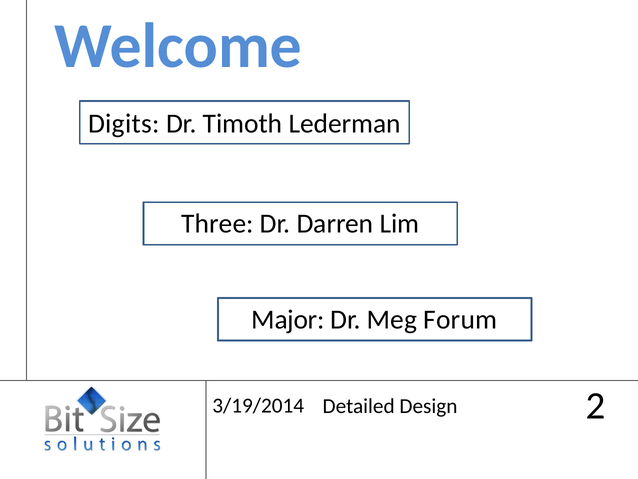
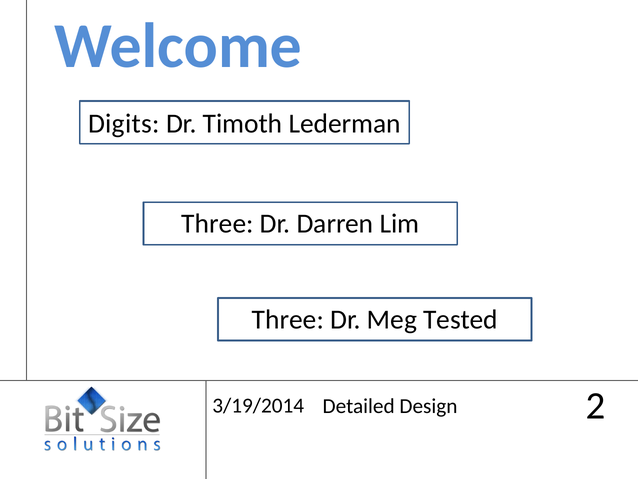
Major: Major -> Three (288, 319)
Forum: Forum -> Tested (460, 319)
